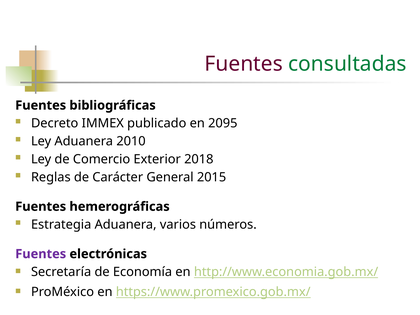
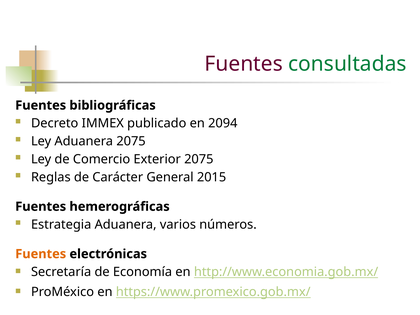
2095: 2095 -> 2094 (223, 123)
Aduanera 2010: 2010 -> 2075 (131, 141)
Exterior 2018: 2018 -> 2075 (199, 159)
Fuentes colour: purple -> orange (41, 254)
